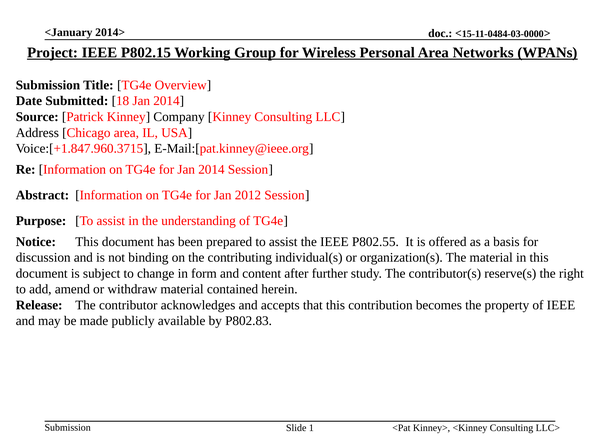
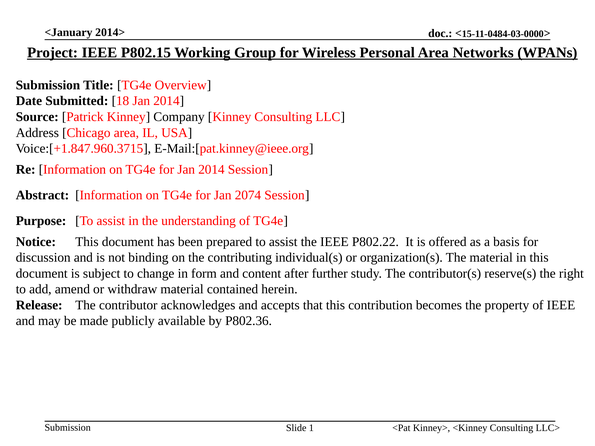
2012: 2012 -> 2074 (248, 195)
P802.55: P802.55 -> P802.22 (375, 242)
P802.83: P802.83 -> P802.36 (249, 321)
